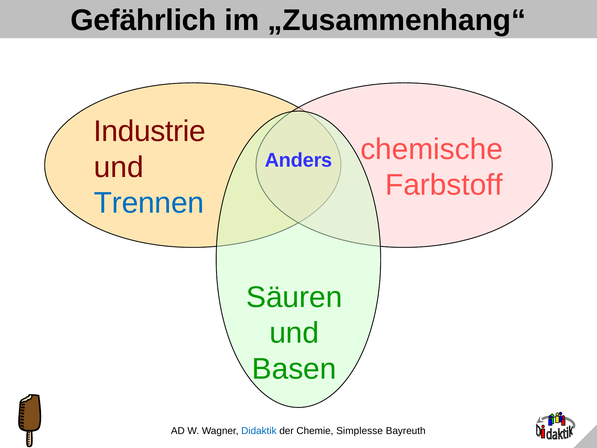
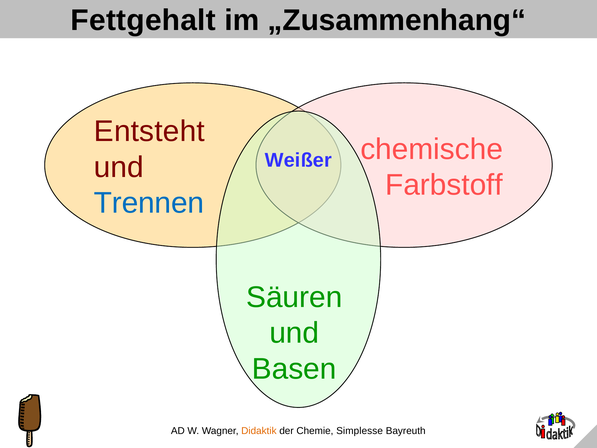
Gefährlich: Gefährlich -> Fettgehalt (143, 20)
Industrie: Industrie -> Entsteht (149, 131)
Anders: Anders -> Weißer (298, 160)
Didaktik colour: blue -> orange (259, 431)
